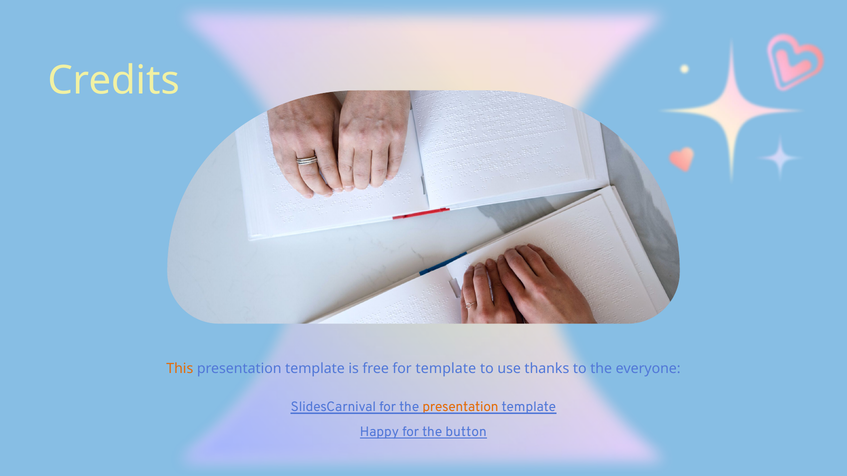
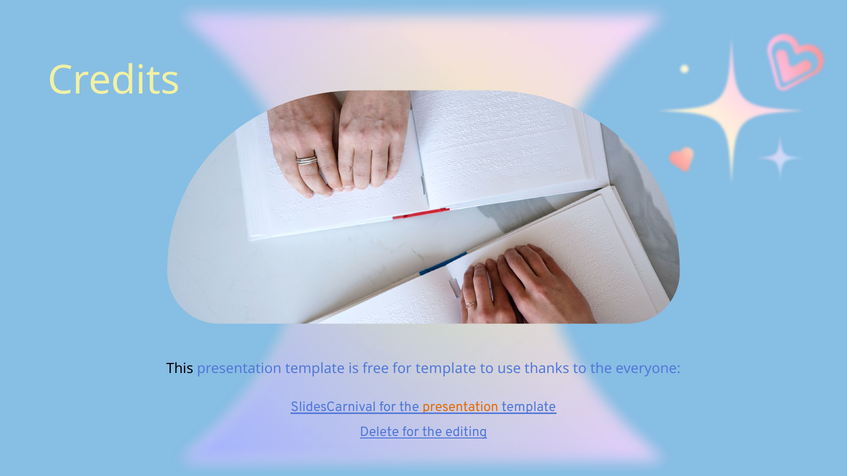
This colour: orange -> black (180, 369)
Happy: Happy -> Delete (379, 432)
button: button -> editing (466, 432)
